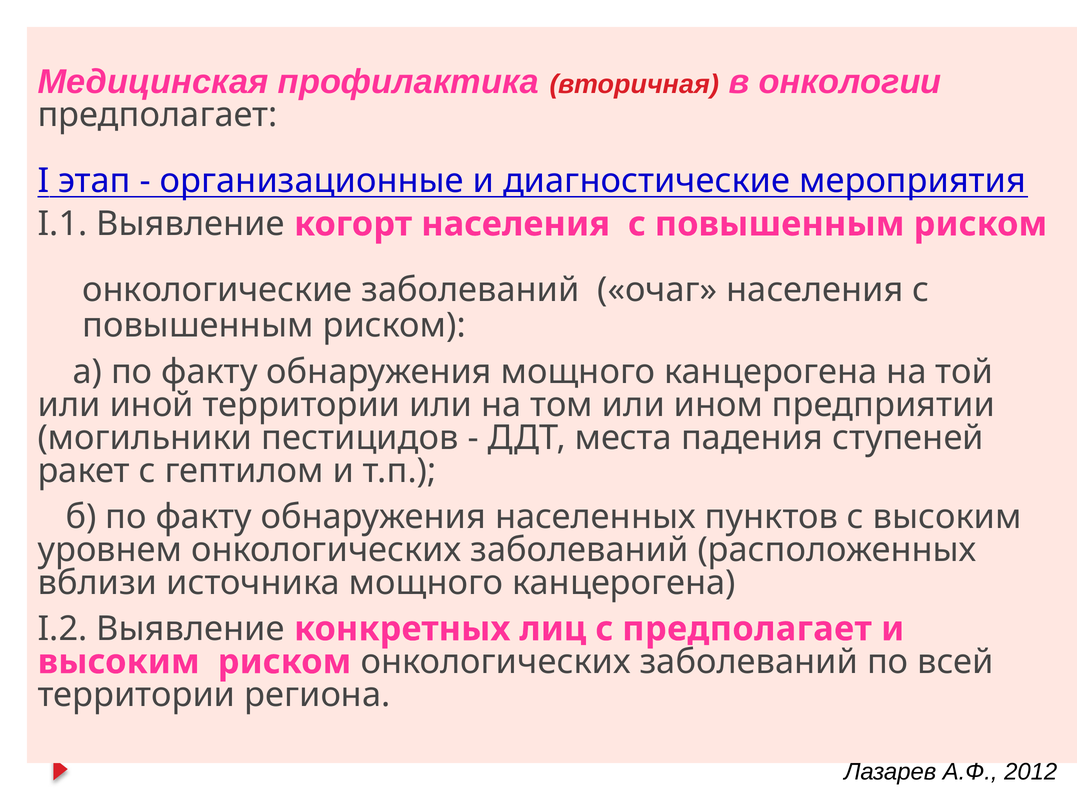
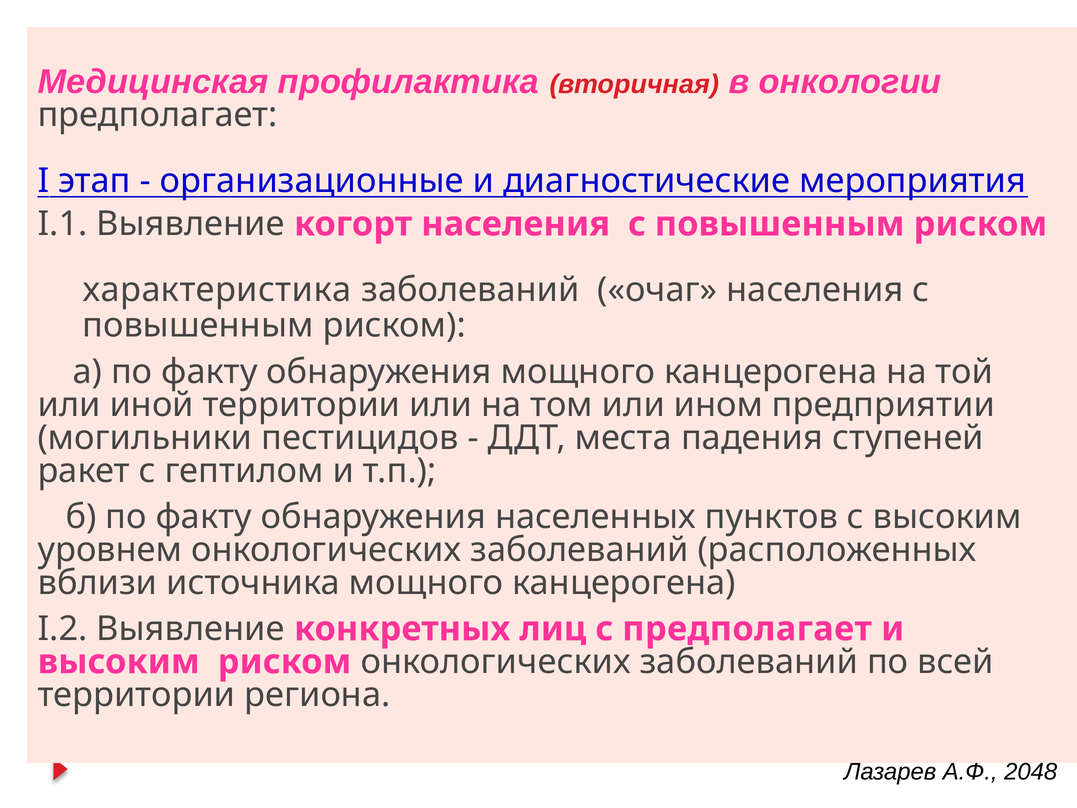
онкологические: онкологические -> характеристика (217, 290)
2012: 2012 -> 2048 (1031, 771)
